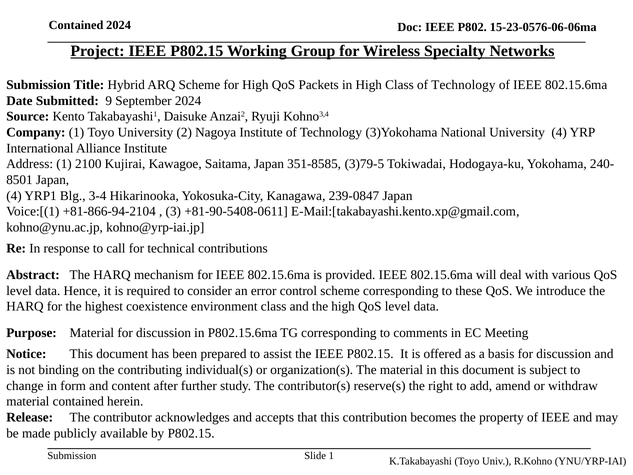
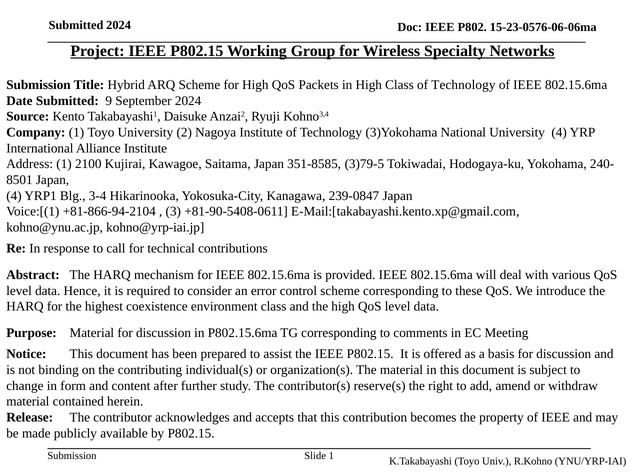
Contained: Contained -> Submitted (76, 25)
